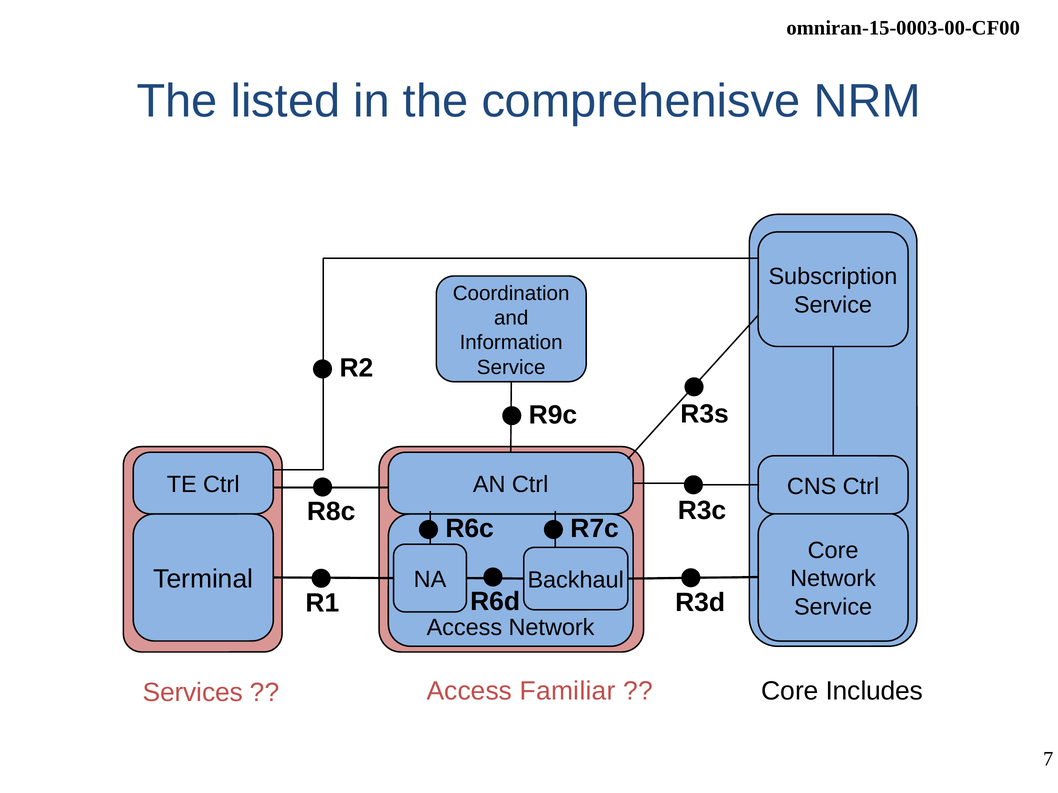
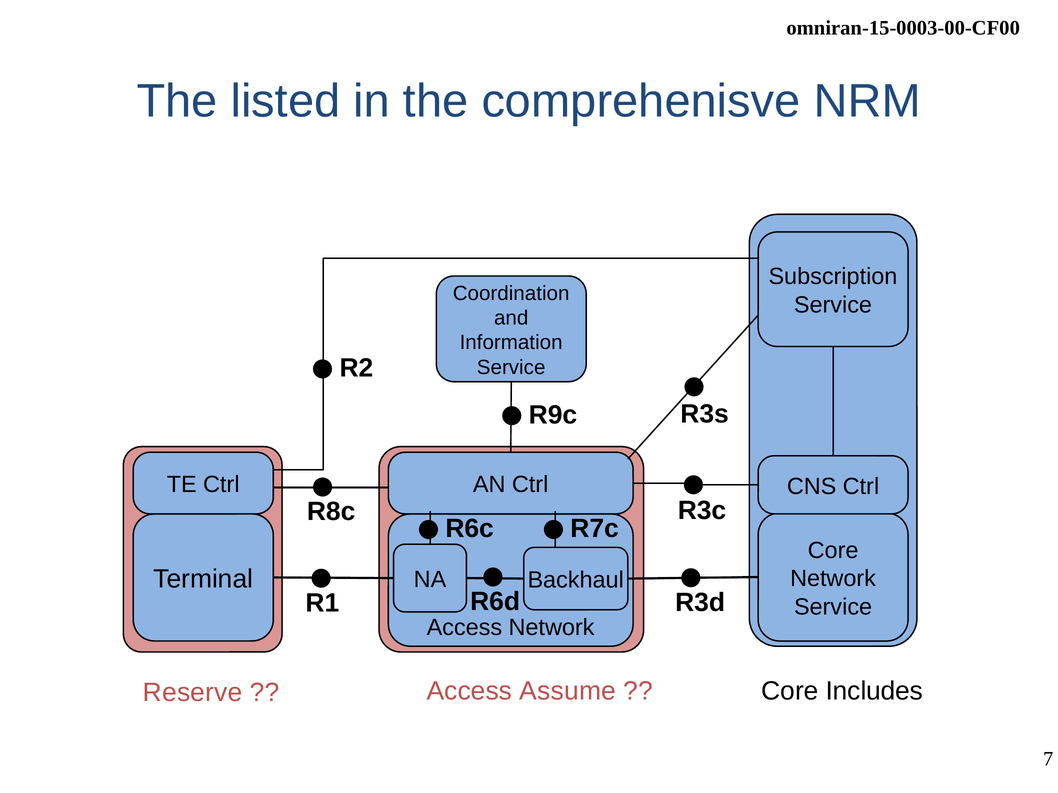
Familiar: Familiar -> Assume (568, 692)
Services: Services -> Reserve (193, 693)
